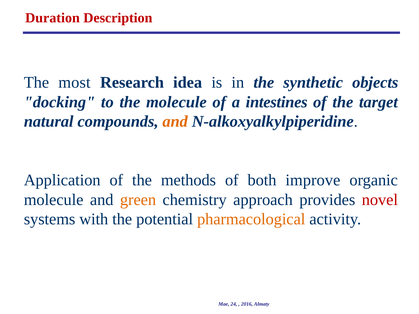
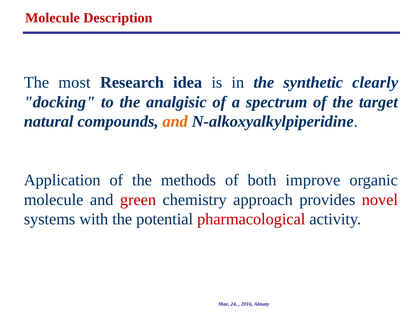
Duration: Duration -> Molecule (53, 18)
objects: objects -> clearly (375, 82)
the molecule: molecule -> analgisic (176, 102)
intestines: intestines -> spectrum (277, 102)
green colour: orange -> red (138, 200)
pharmacological colour: orange -> red (251, 219)
